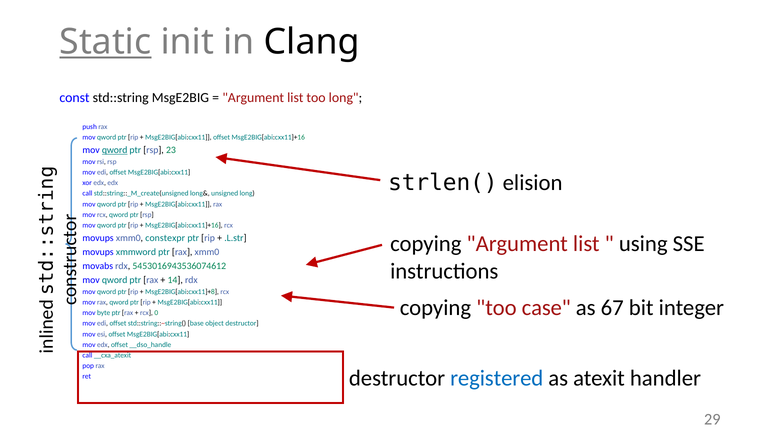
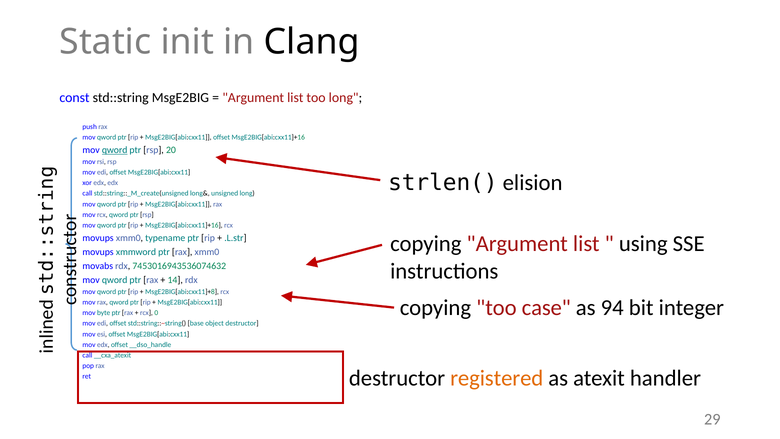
Static underline: present -> none (105, 42)
23: 23 -> 20 (171, 150)
constexpr: constexpr -> typename (165, 238)
5453016943536074612: 5453016943536074612 -> 7453016943536074632 (179, 266)
67: 67 -> 94 (612, 308)
registered colour: blue -> orange (497, 378)
